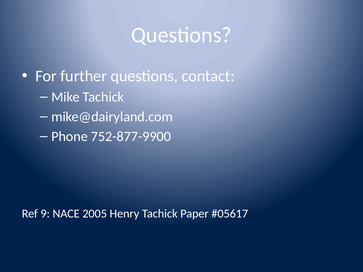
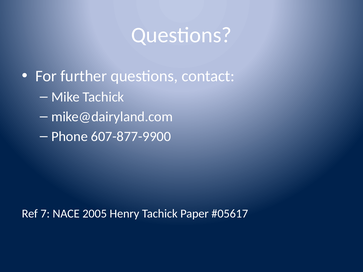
752-877-9900: 752-877-9900 -> 607-877-9900 (131, 137)
9: 9 -> 7 (45, 214)
